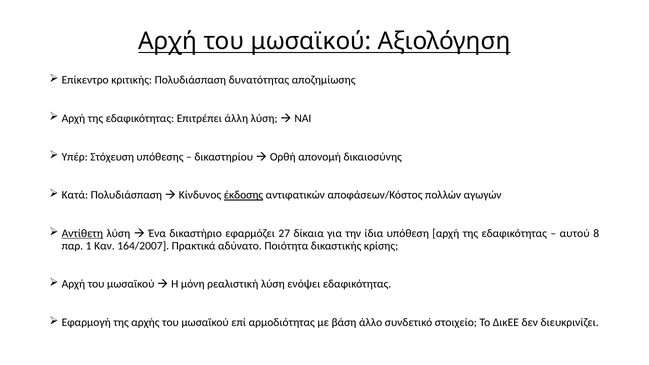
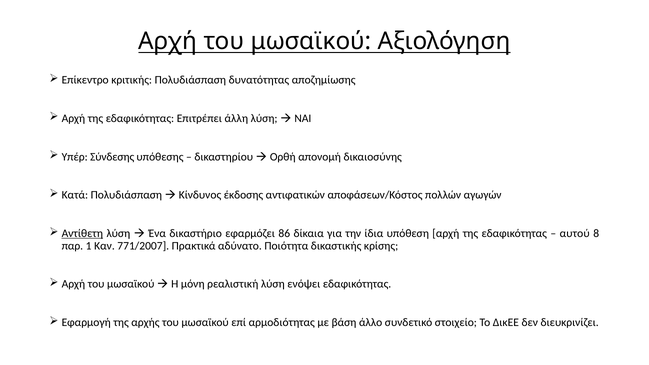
Στόχευση: Στόχευση -> Σύνδεσης (112, 157)
έκδοσης underline: present -> none (243, 195)
27: 27 -> 86 (284, 233)
164/2007: 164/2007 -> 771/2007 (143, 246)
